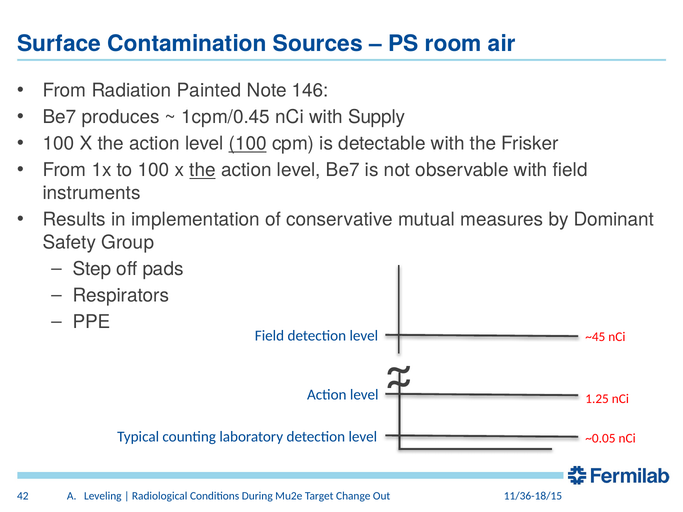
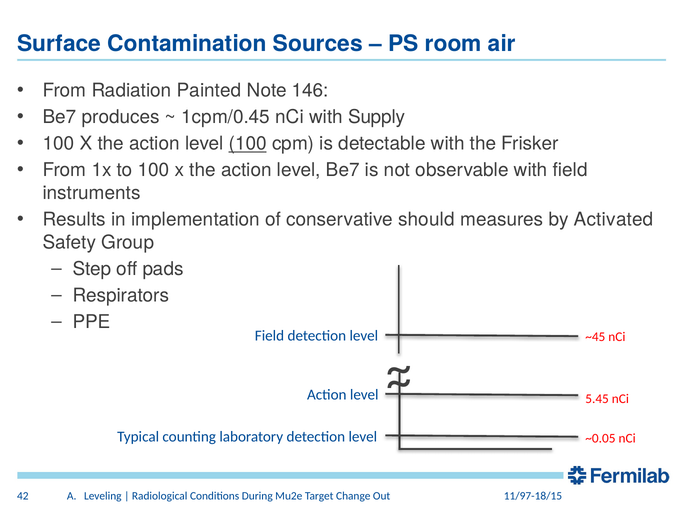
the underline: present -> none (203, 170)
mutual: mutual -> should (426, 220)
Dominant: Dominant -> Activated (614, 220)
1.25: 1.25 -> 5.45 (597, 399)
11/36-18/15: 11/36-18/15 -> 11/97-18/15 (533, 496)
